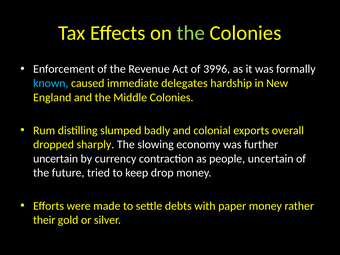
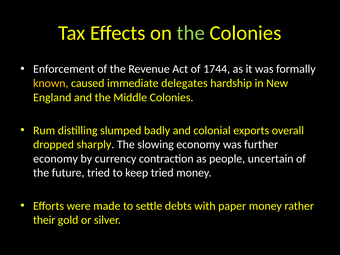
3996: 3996 -> 1744 (217, 69)
known colour: light blue -> yellow (51, 83)
uncertain: uncertain -> economy (56, 159)
keep drop: drop -> tried (162, 173)
